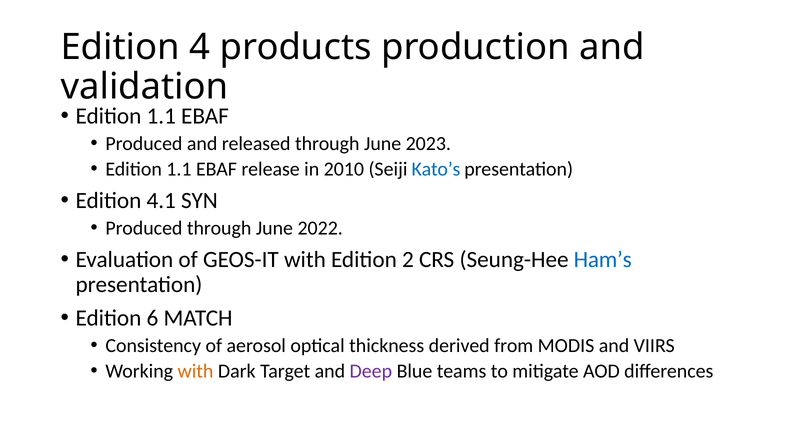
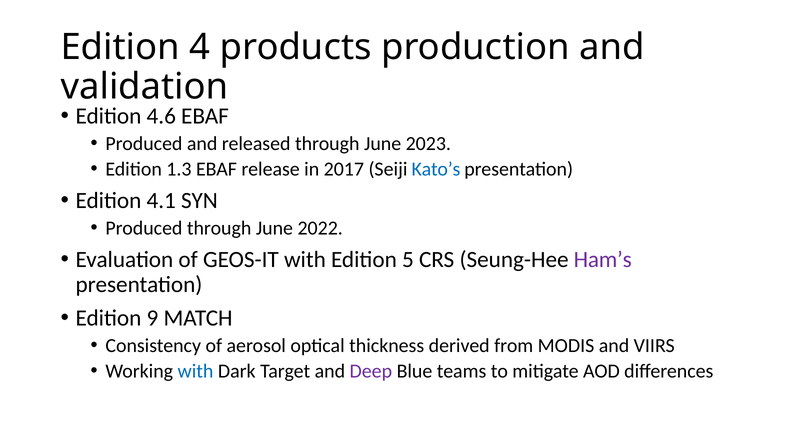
1.1: 1.1 -> 4.6 (161, 116)
1.1: 1.1 -> 1.3 (179, 169)
2010: 2010 -> 2017 (344, 169)
2: 2 -> 5 (408, 259)
Ham’s colour: blue -> purple (603, 259)
6: 6 -> 9 (152, 318)
with colour: orange -> blue (195, 371)
